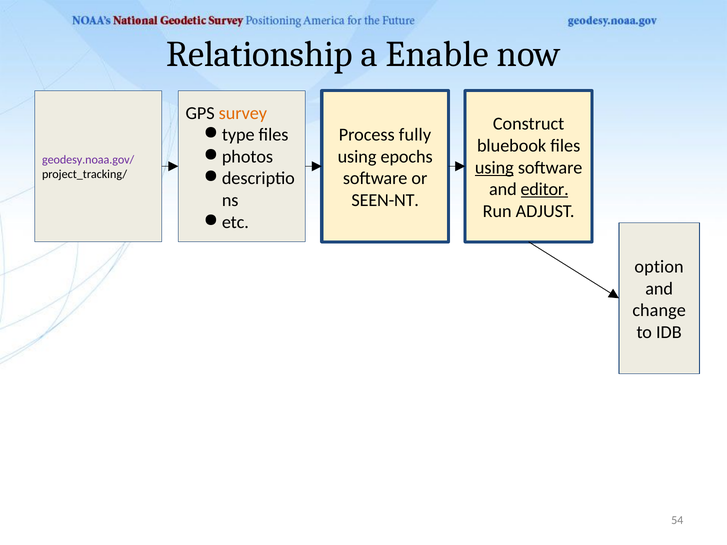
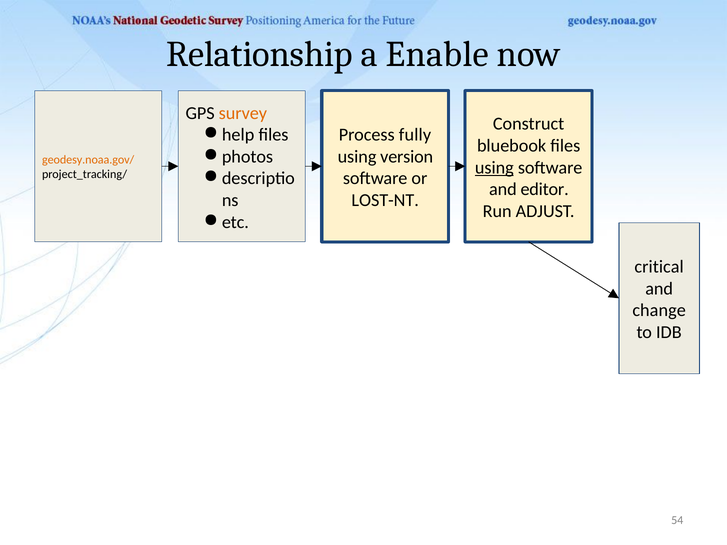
type: type -> help (238, 135)
epochs: epochs -> version (407, 157)
geodesy.noaa.gov/ colour: purple -> orange (88, 160)
editor underline: present -> none (545, 189)
SEEN-NT: SEEN-NT -> LOST-NT (385, 200)
option: option -> critical (659, 267)
